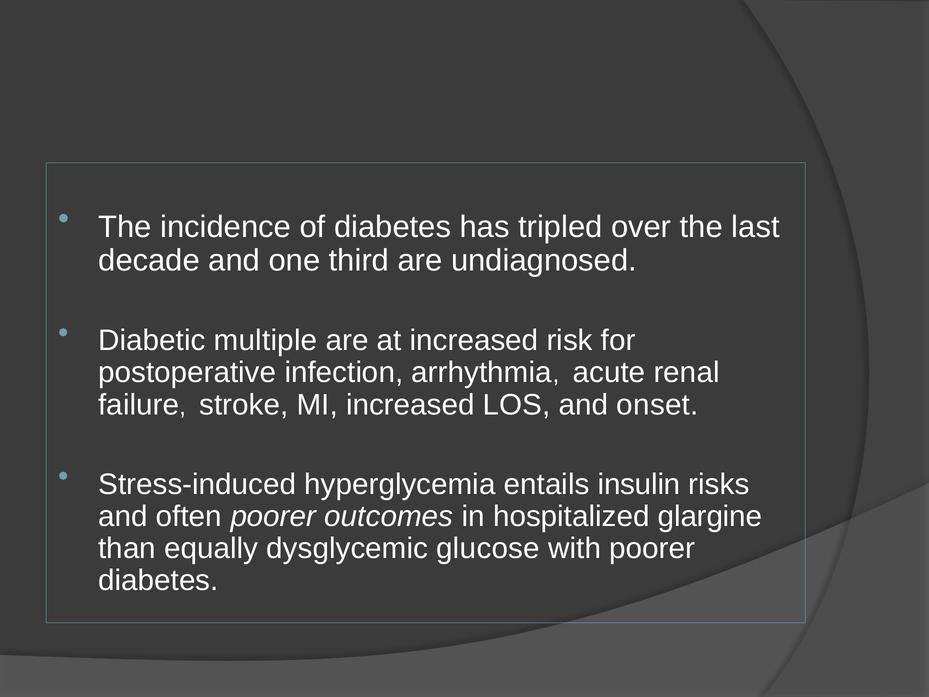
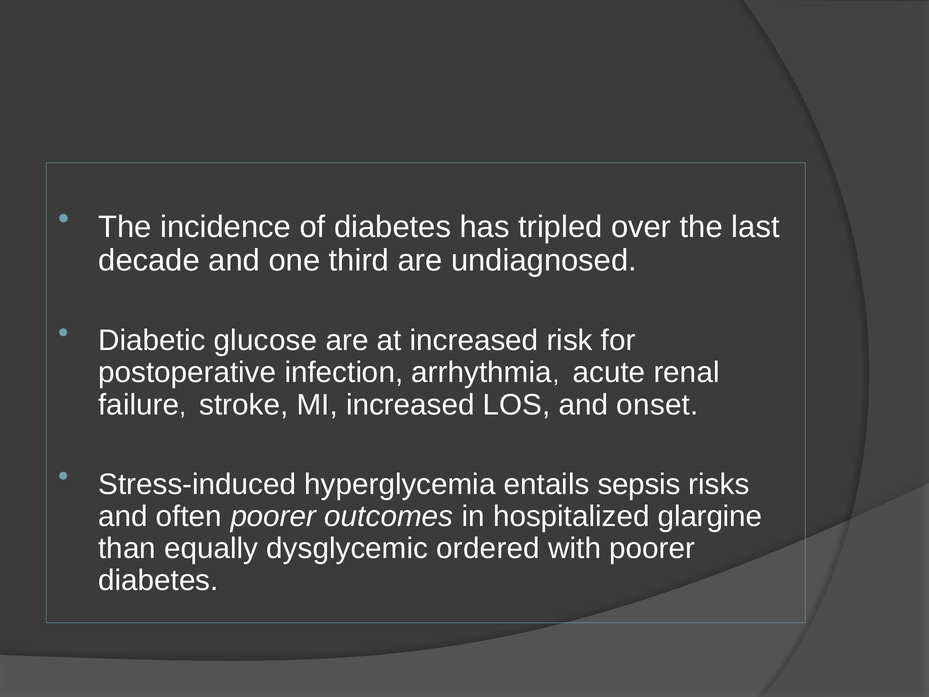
multiple: multiple -> glucose (265, 340)
insulin: insulin -> sepsis (639, 484)
glucose: glucose -> ordered (488, 548)
